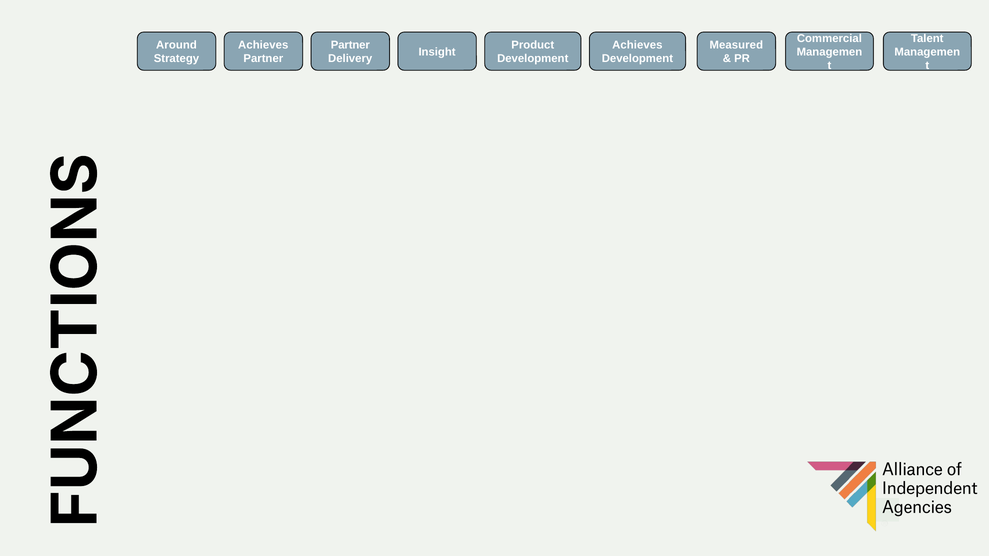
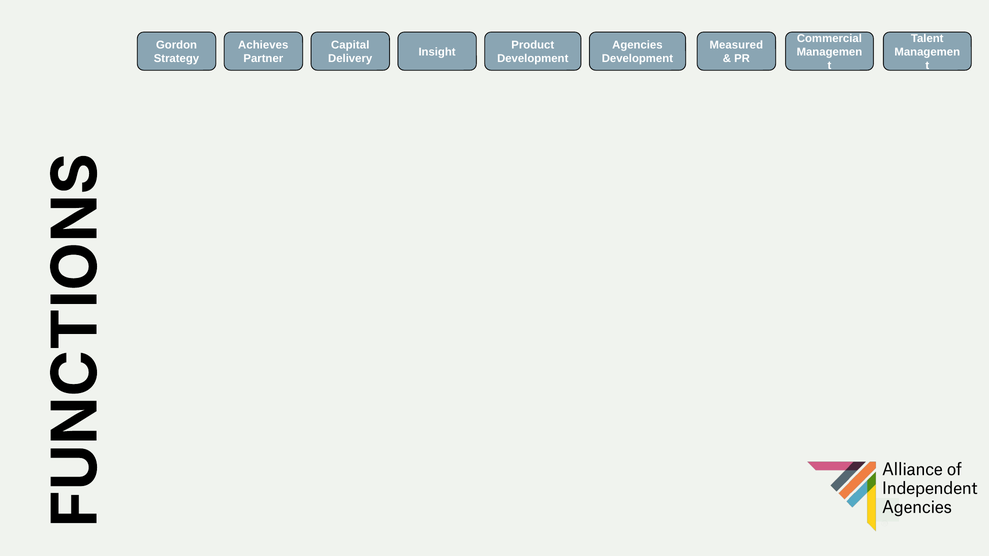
Around: Around -> Gordon (177, 45)
Partner: Partner -> Capital (350, 45)
Achieves: Achieves -> Agencies (637, 45)
